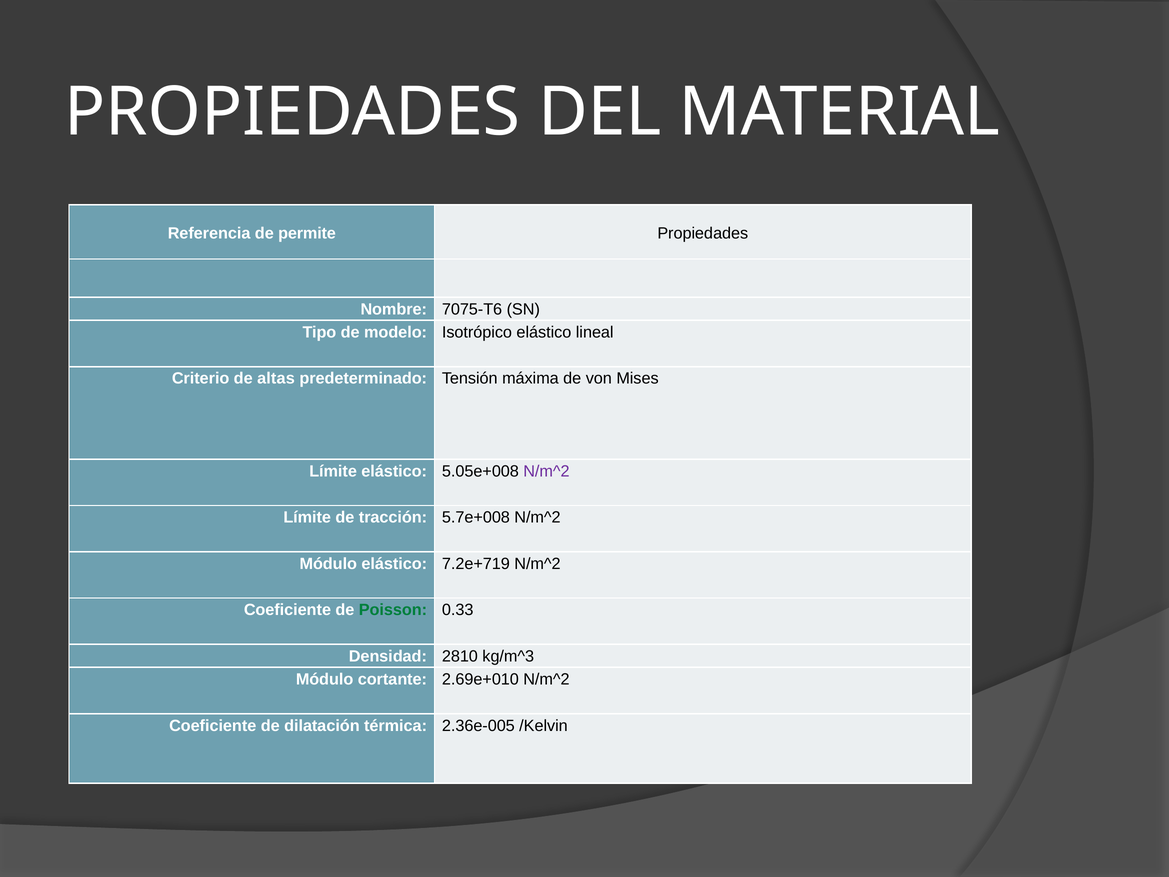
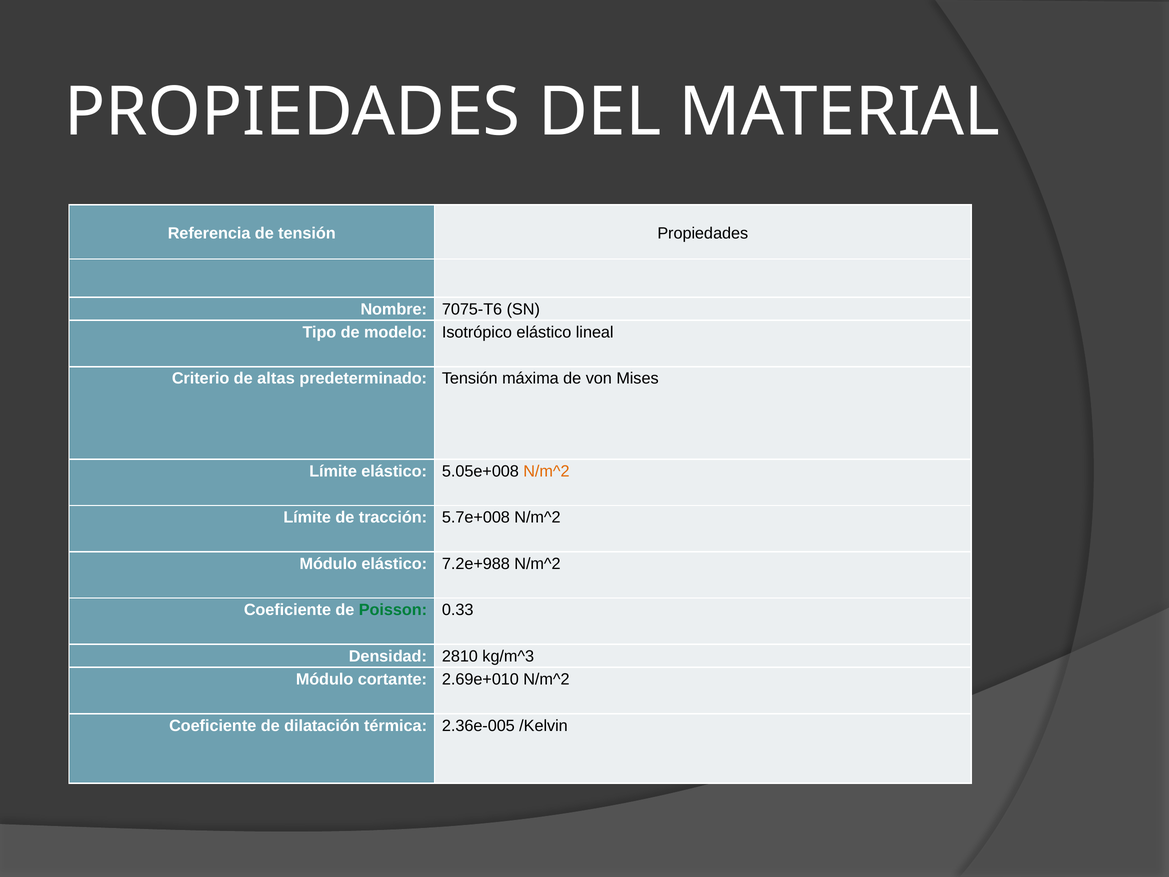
de permite: permite -> tensión (307, 233)
N/m^2 colour: purple -> orange (546, 471)
7.2e+719: 7.2e+719 -> 7.2e+988 (476, 564)
